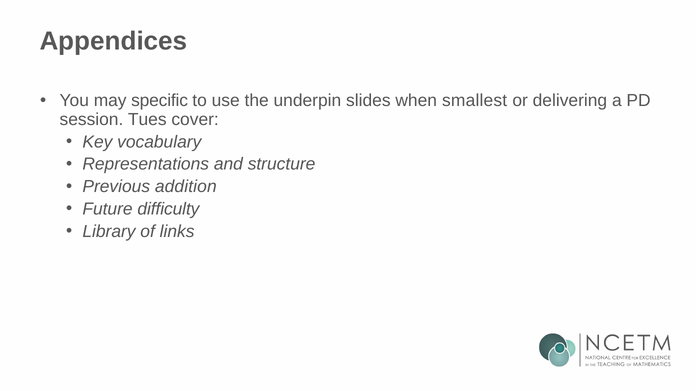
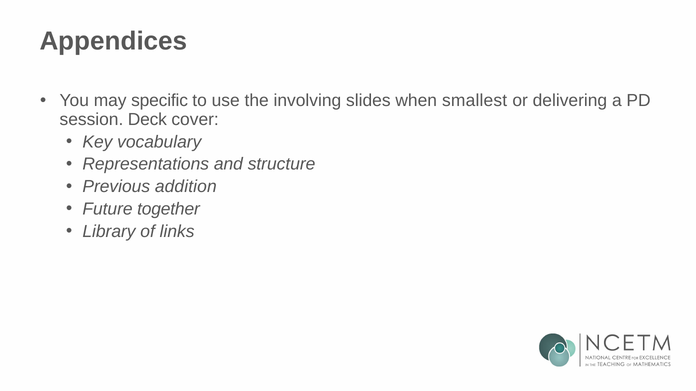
underpin: underpin -> involving (307, 101)
Tues: Tues -> Deck (147, 120)
difficulty: difficulty -> together (168, 209)
